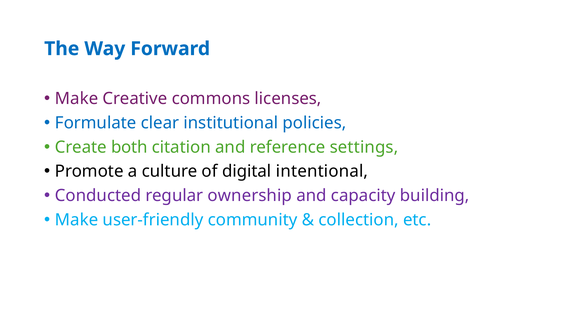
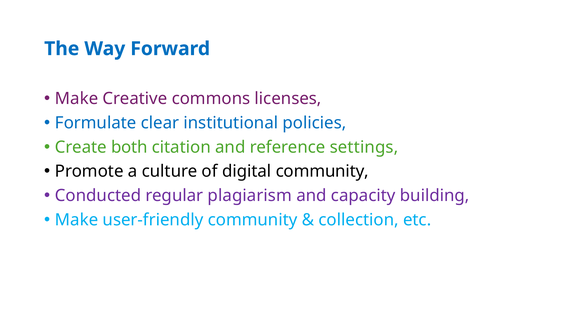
digital intentional: intentional -> community (322, 171)
ownership: ownership -> plagiarism (250, 196)
